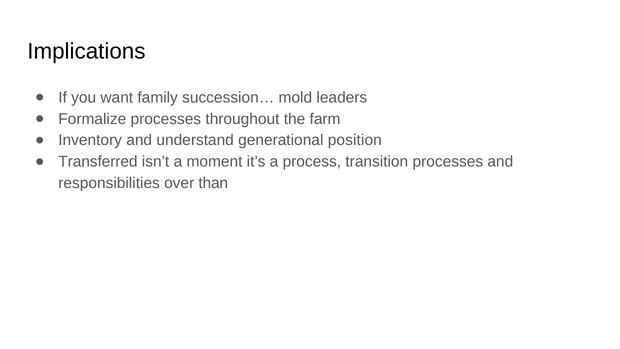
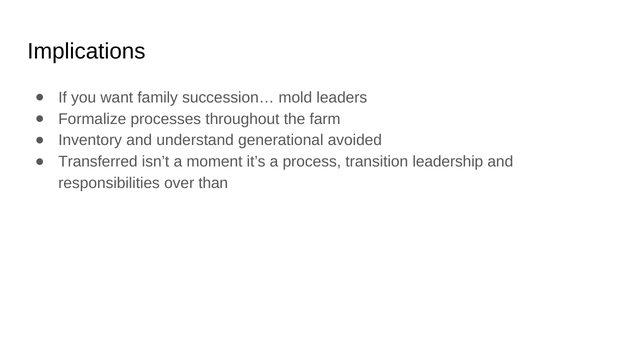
position: position -> avoided (355, 140)
transition processes: processes -> leadership (448, 162)
